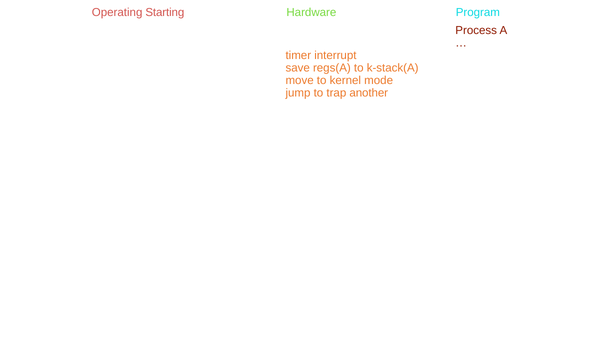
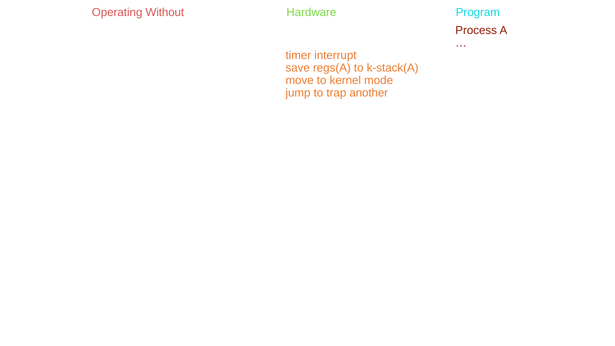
Starting: Starting -> Without (165, 12)
